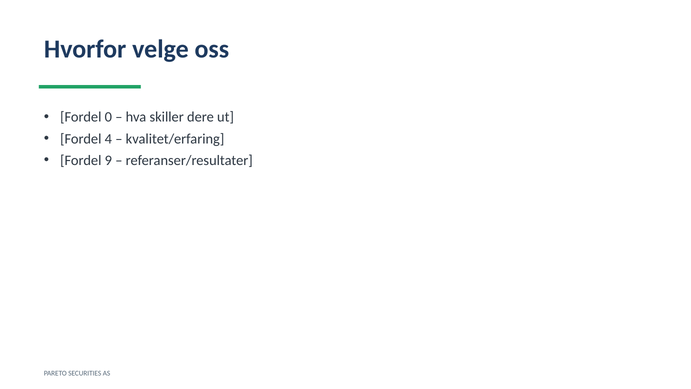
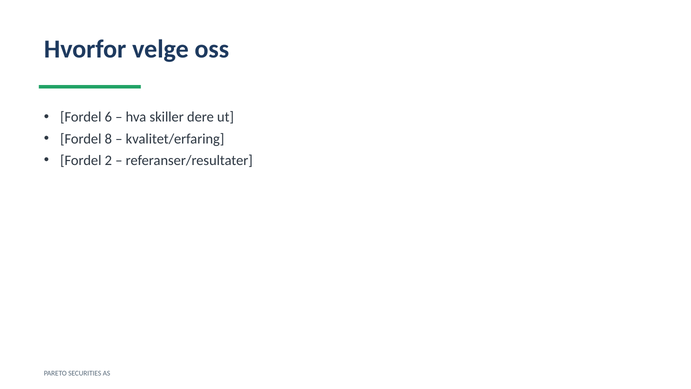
0: 0 -> 6 (108, 117)
4: 4 -> 8 (108, 139)
9: 9 -> 2 (108, 160)
